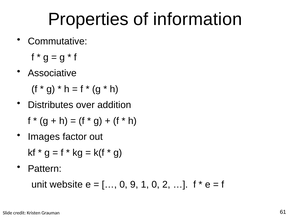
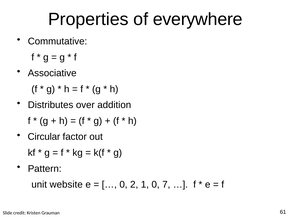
information: information -> everywhere (198, 19)
Images: Images -> Circular (44, 137)
9: 9 -> 2 (134, 184)
2: 2 -> 7 (166, 184)
